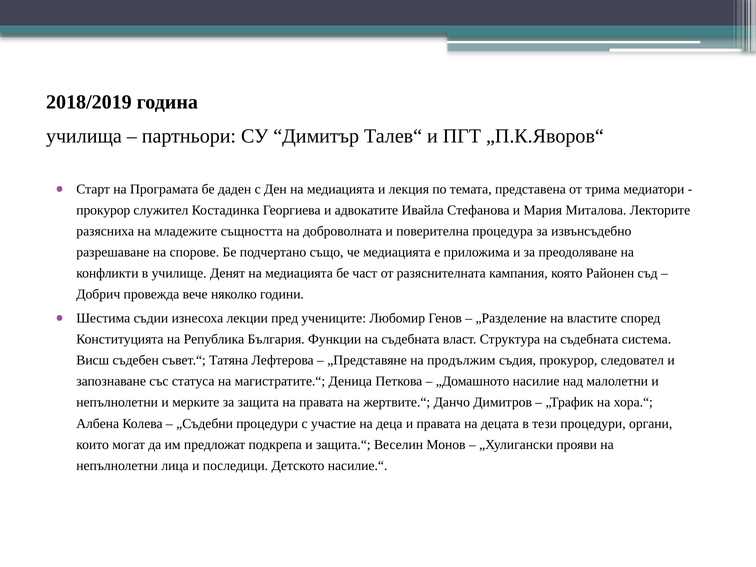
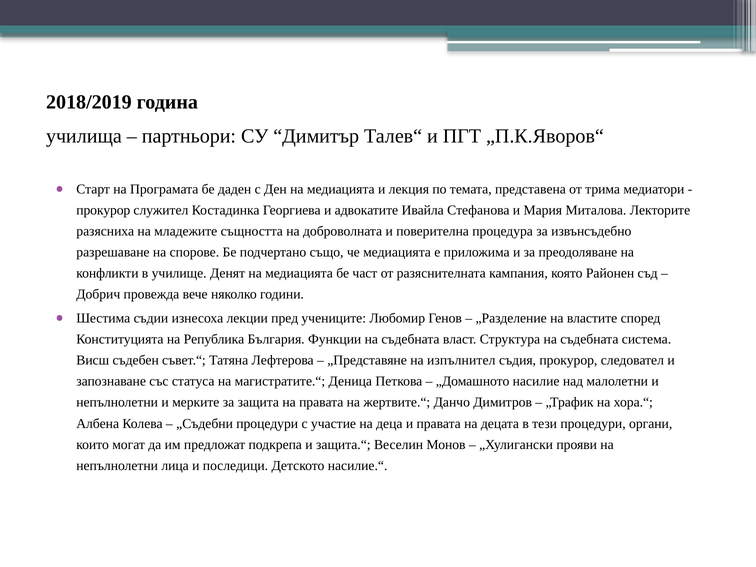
продължим: продължим -> изпълнител (461, 360)
